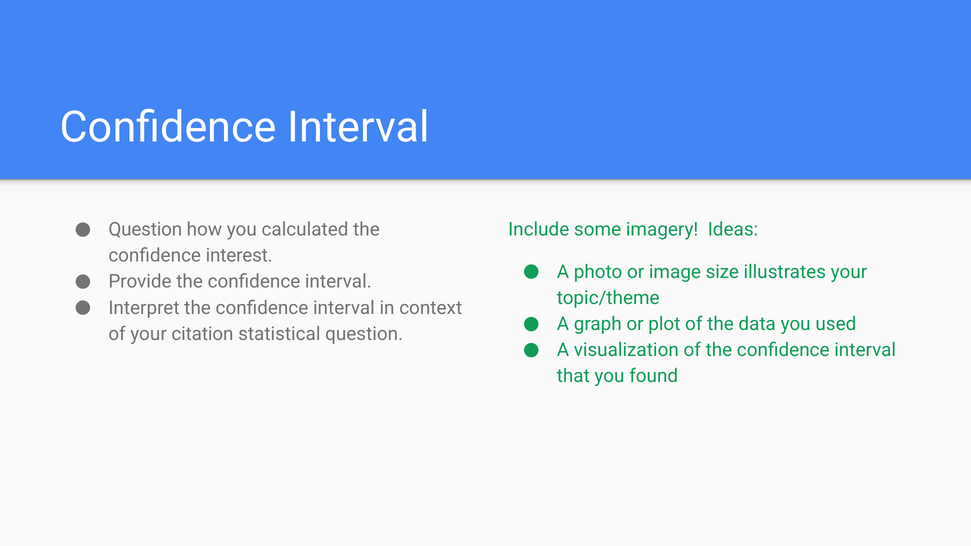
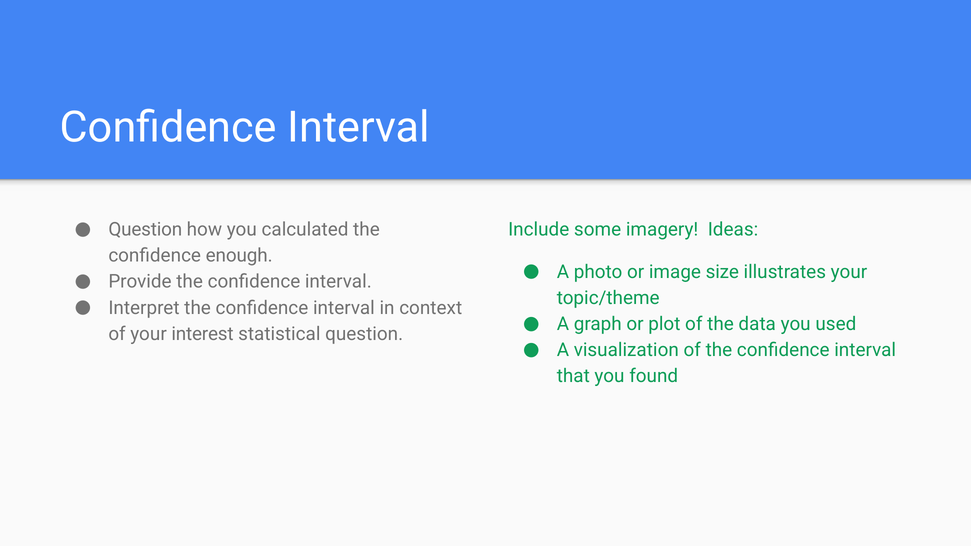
interest: interest -> enough (239, 256)
citation: citation -> interest (203, 334)
